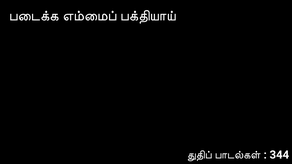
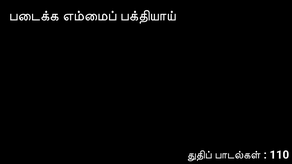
344: 344 -> 110 (279, 155)
